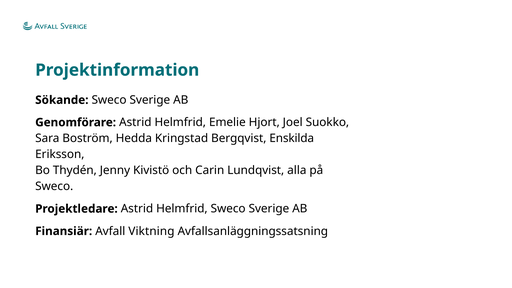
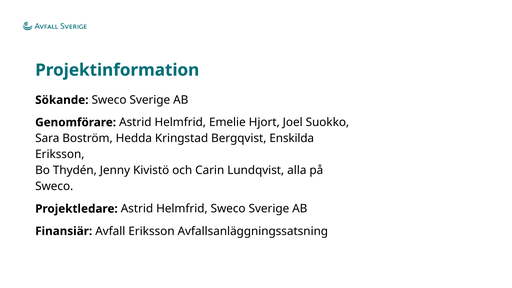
Avfall Viktning: Viktning -> Eriksson (151, 231)
